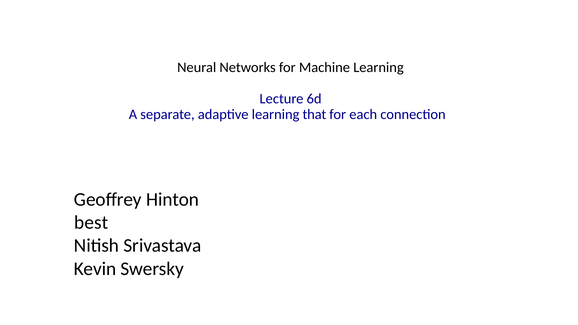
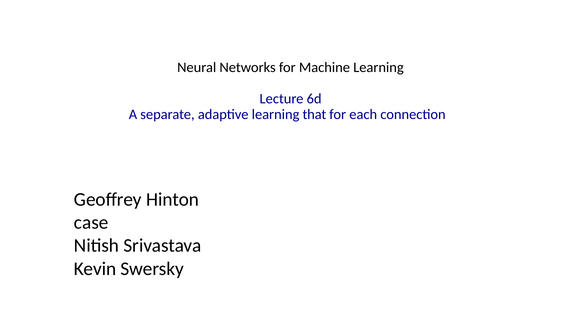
best: best -> case (91, 223)
